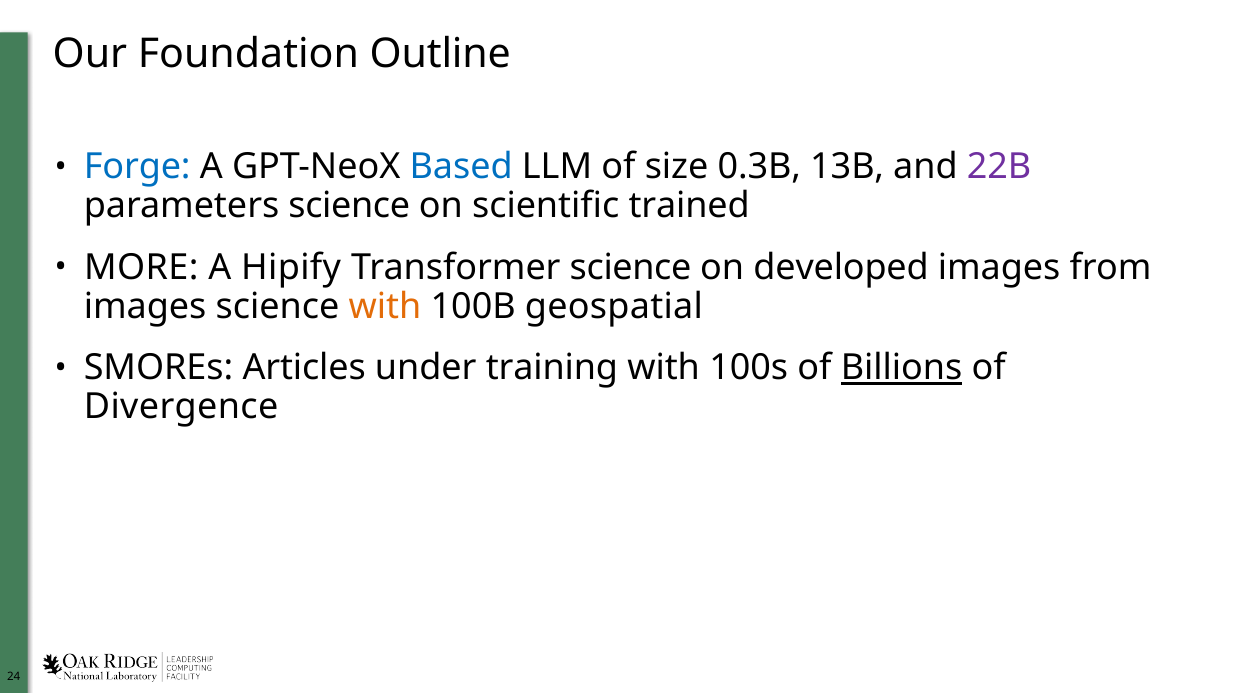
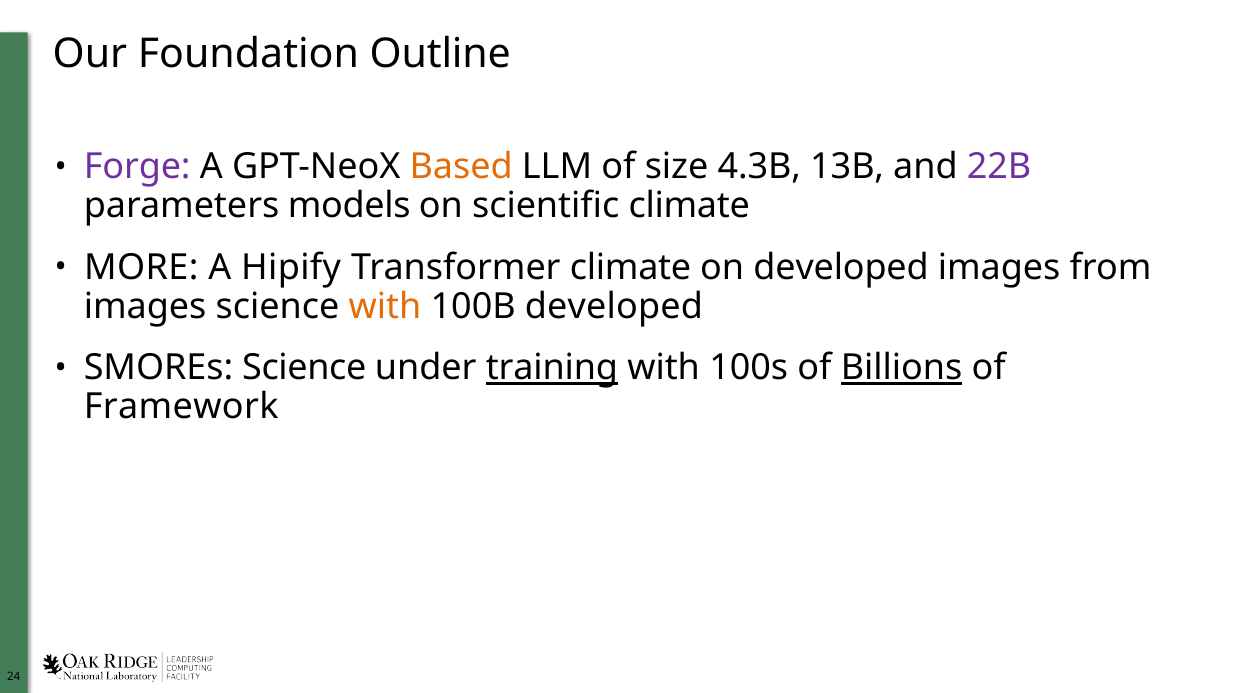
Forge colour: blue -> purple (137, 167)
Based colour: blue -> orange (461, 167)
0.3B: 0.3B -> 4.3B (759, 167)
parameters science: science -> models (349, 206)
scientific trained: trained -> climate (689, 206)
Transformer science: science -> climate (631, 268)
100B geospatial: geospatial -> developed (614, 306)
SMOREs Articles: Articles -> Science (304, 368)
training underline: none -> present (552, 368)
Divergence: Divergence -> Framework (181, 407)
